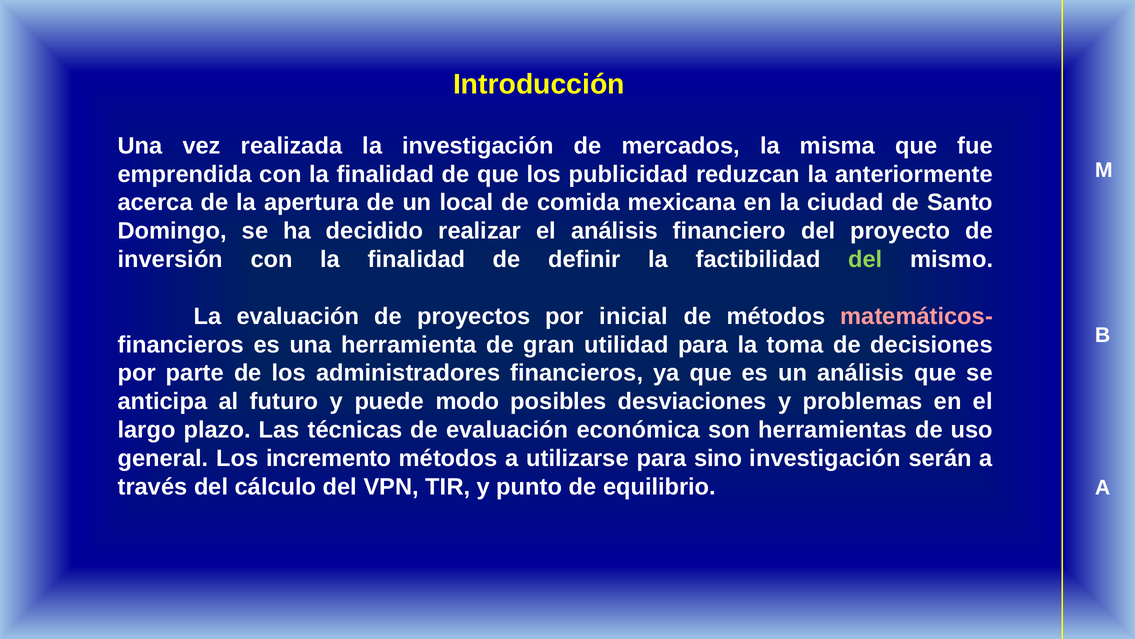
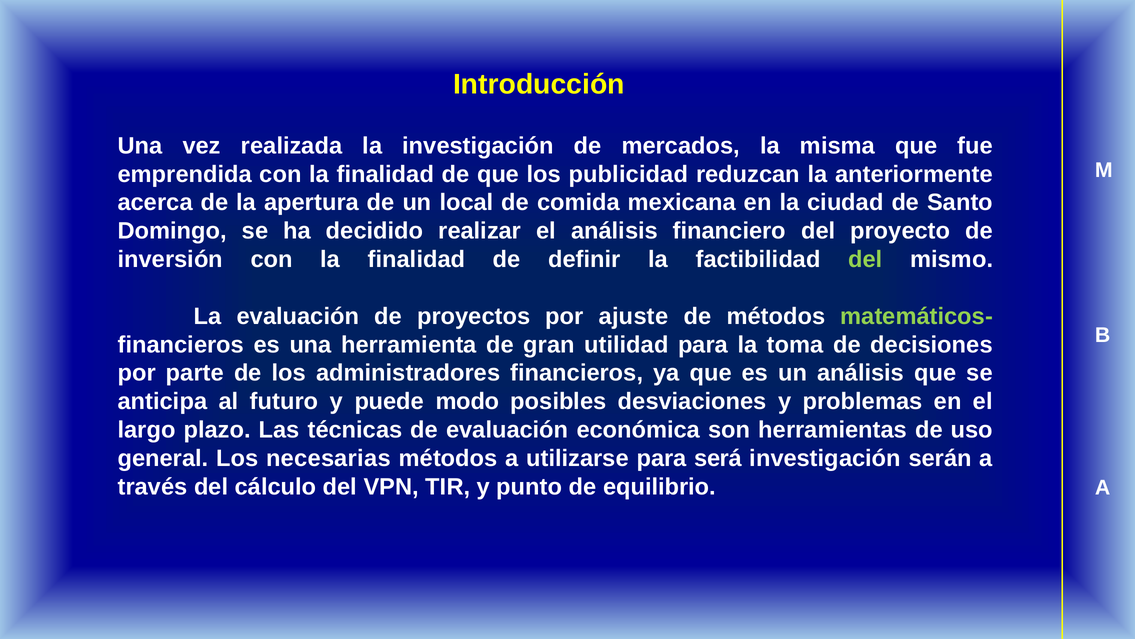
inicial: inicial -> ajuste (634, 316)
matemáticos- colour: pink -> light green (917, 316)
incremento: incremento -> necesarias (328, 458)
sino: sino -> será (718, 458)
